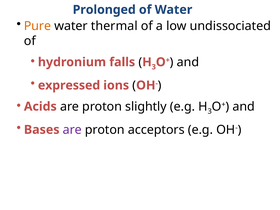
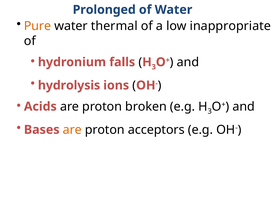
undissociated: undissociated -> inappropriate (230, 26)
expressed: expressed -> hydrolysis (69, 85)
slightly: slightly -> broken (146, 107)
are colour: purple -> orange (72, 130)
